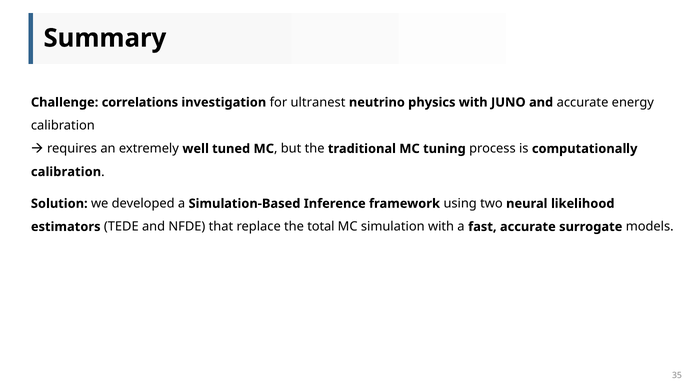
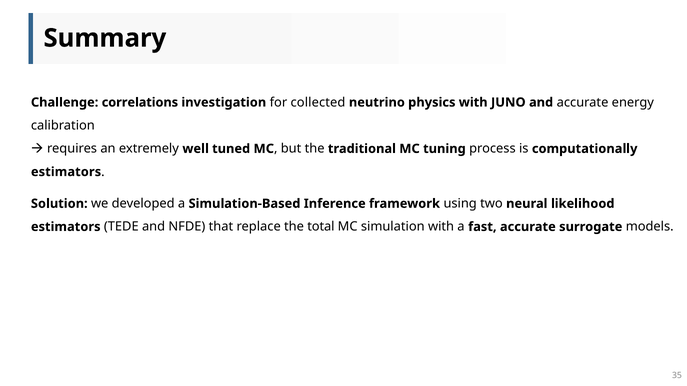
ultranest: ultranest -> collected (318, 102)
calibration: calibration -> estimators (66, 172)
